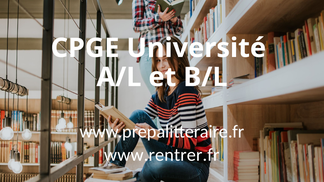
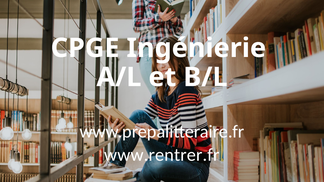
Université: Université -> Ingénierie (196, 48)
